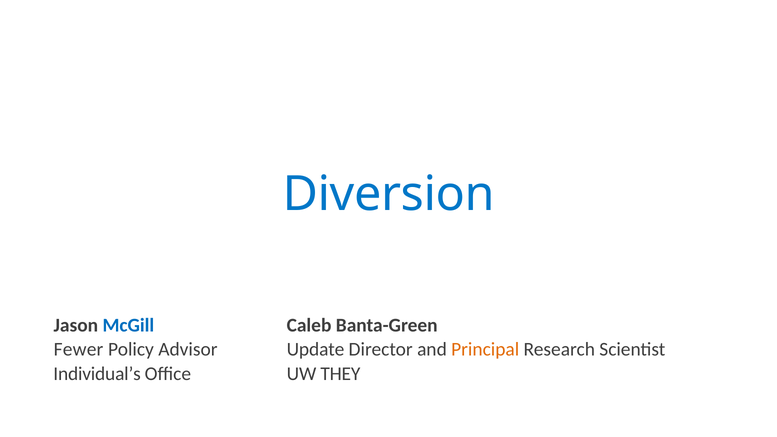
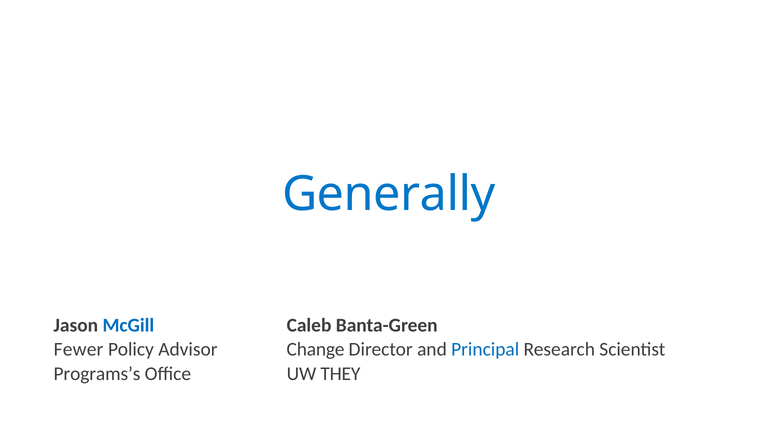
Diversion: Diversion -> Generally (389, 194)
Update: Update -> Change (316, 350)
Principal colour: orange -> blue (485, 350)
Individual’s: Individual’s -> Programs’s (97, 374)
